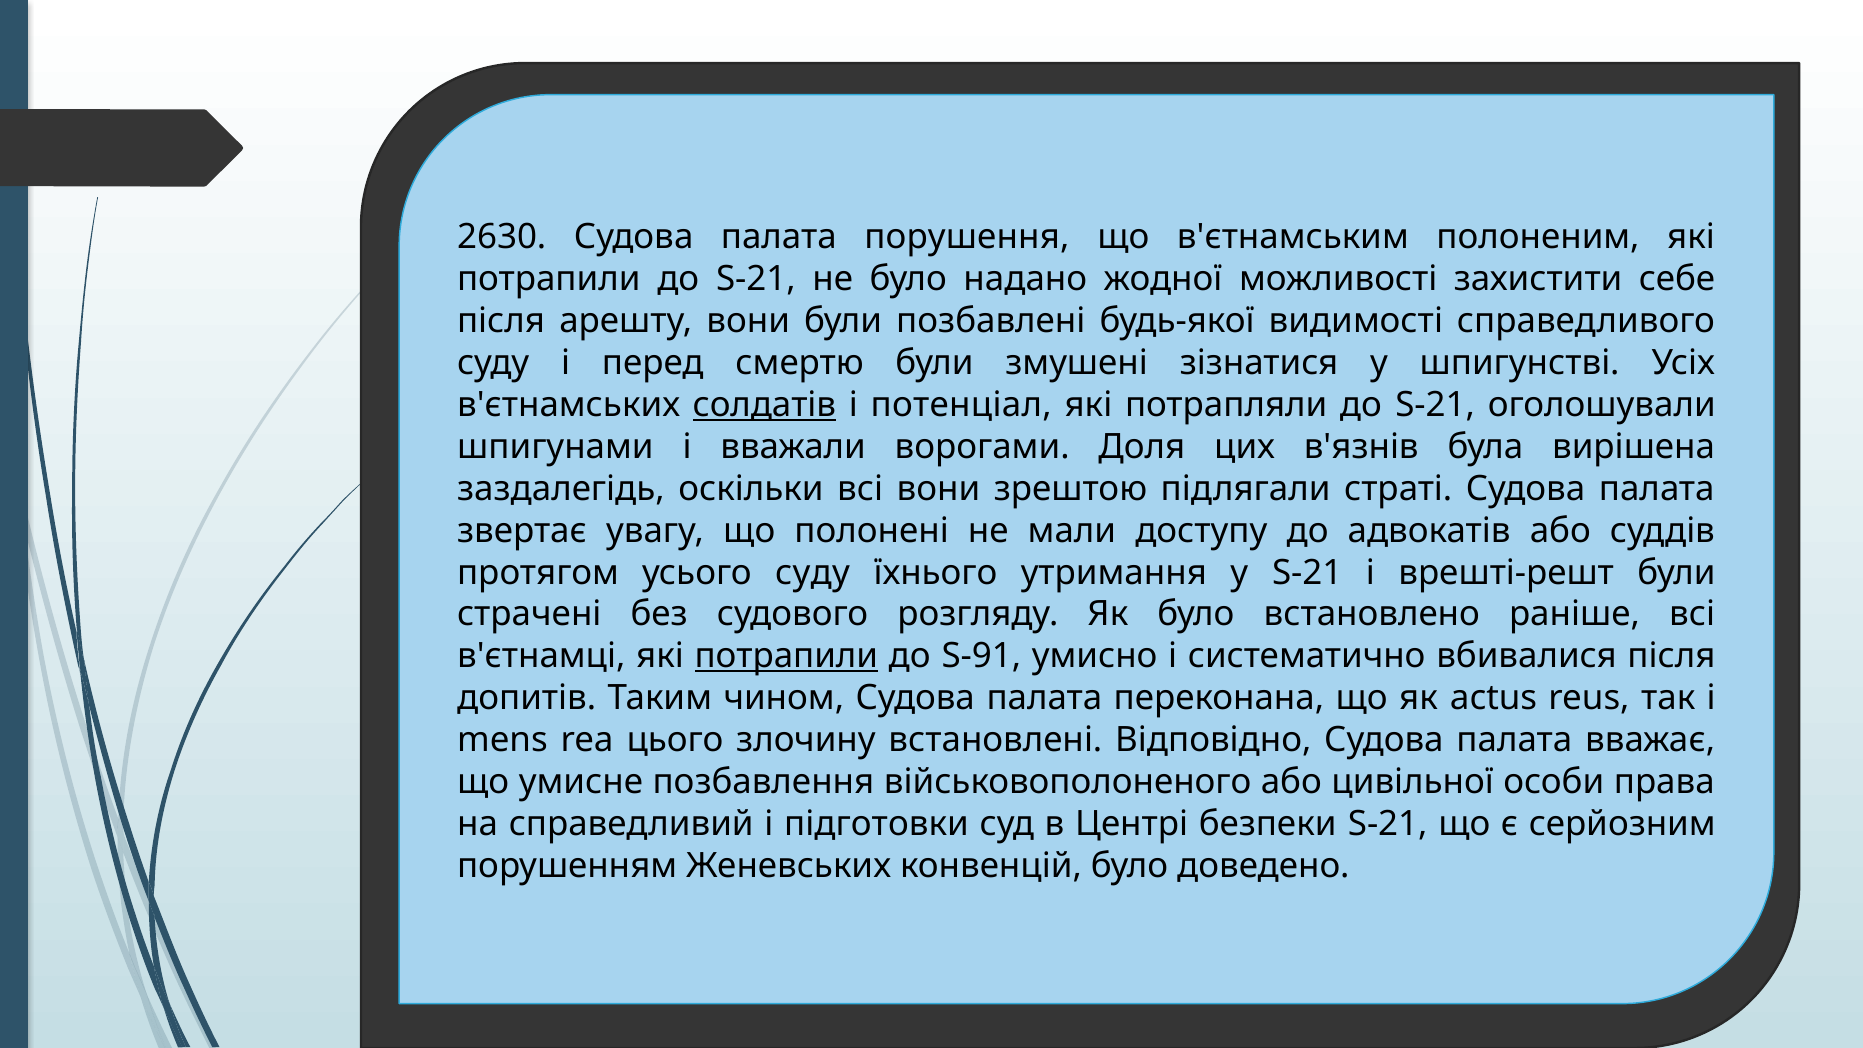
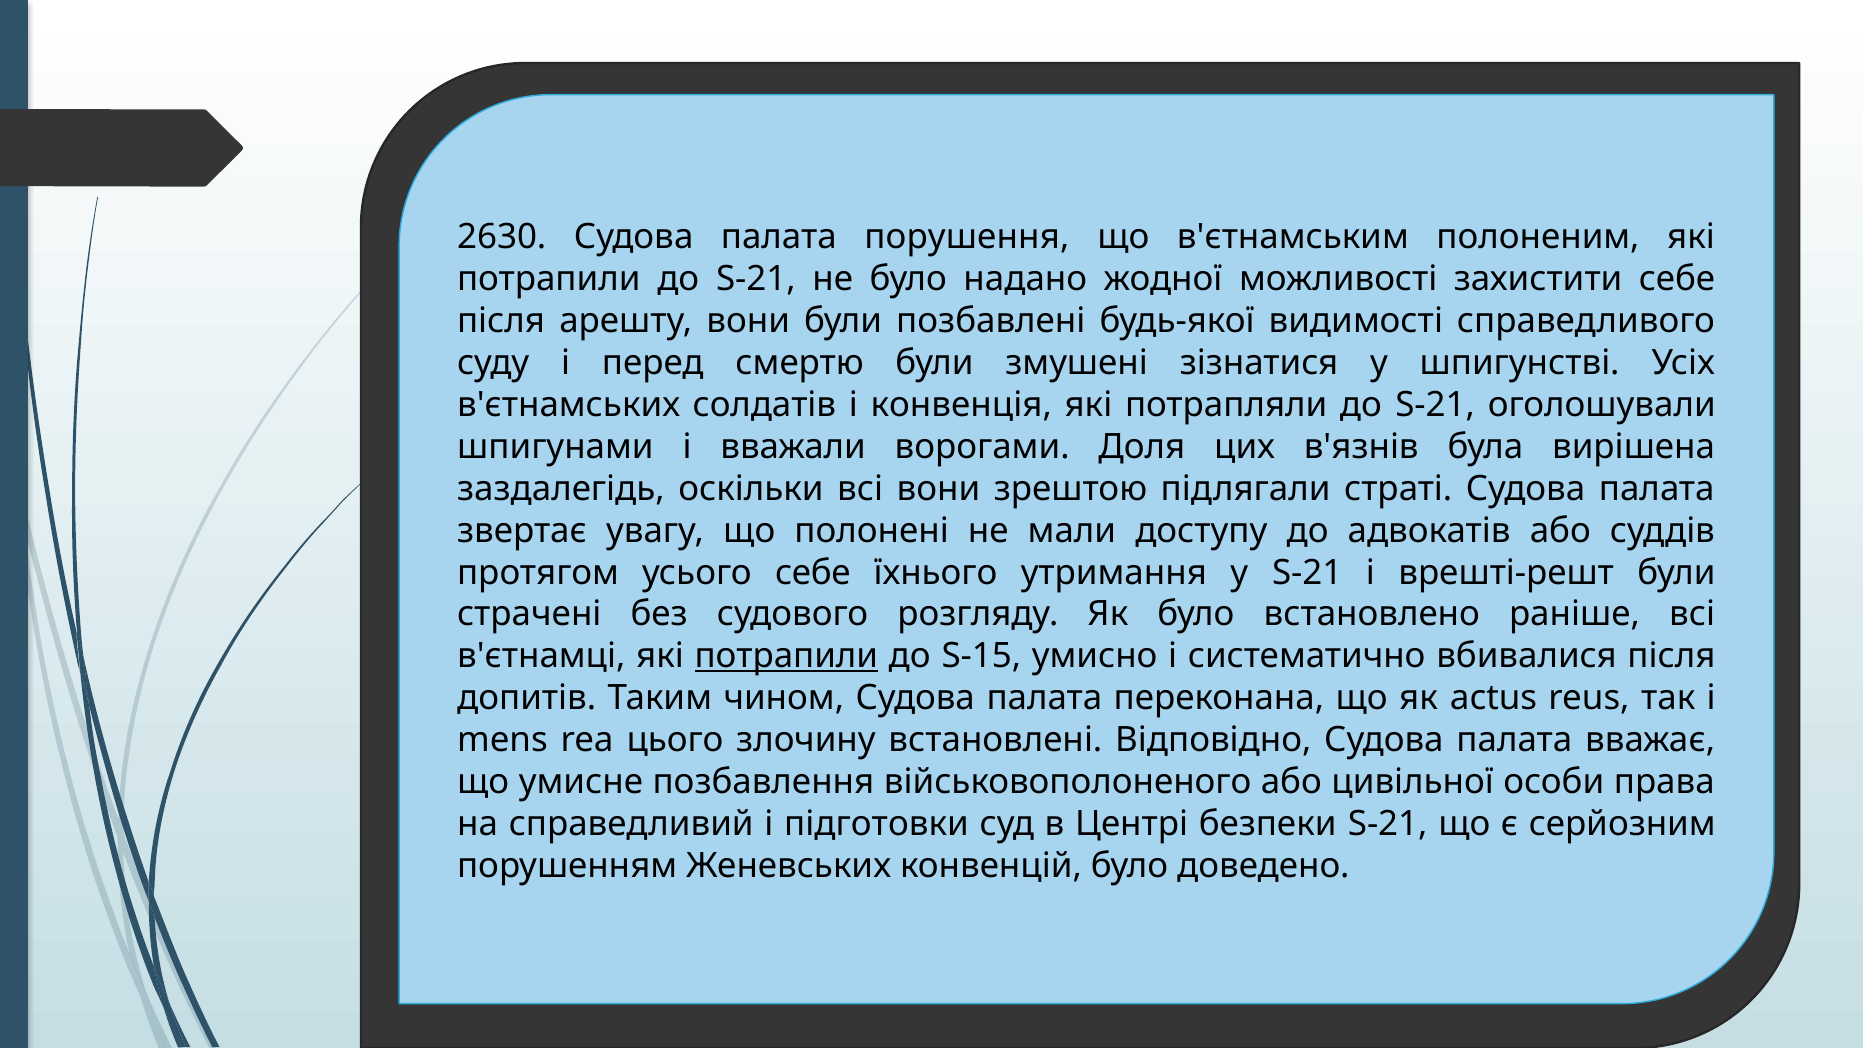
солдатів underline: present -> none (764, 405)
потенціал: потенціал -> конвенція (961, 405)
усього суду: суду -> себе (813, 572)
S-91: S-91 -> S-15 (981, 656)
